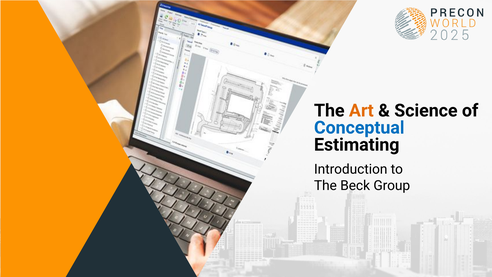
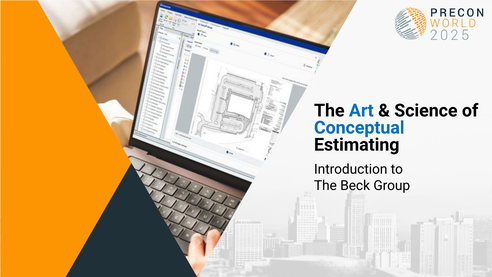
Art colour: orange -> blue (361, 111)
